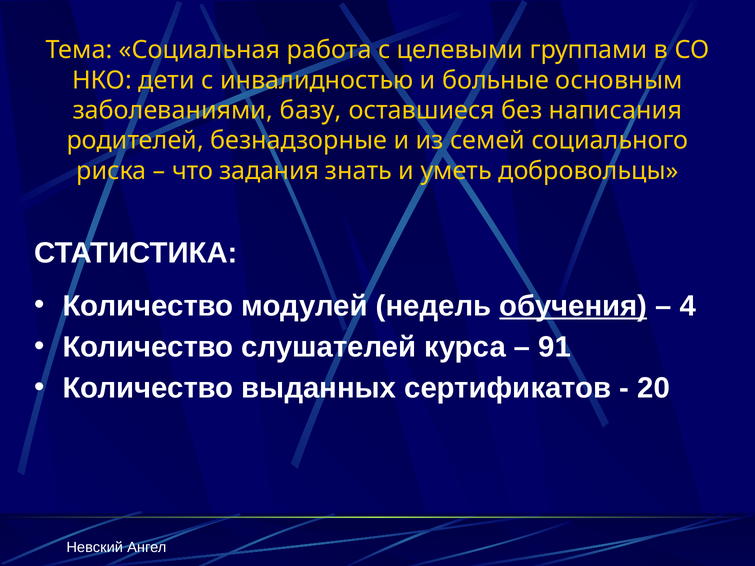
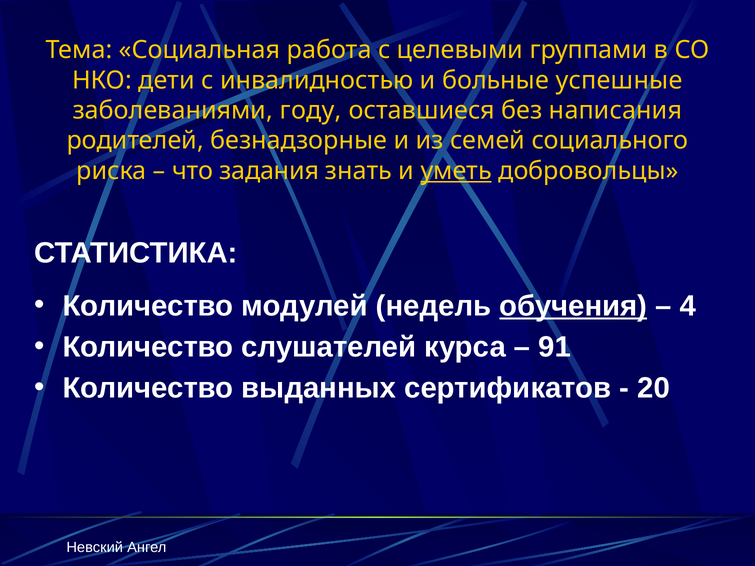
основным: основным -> успешные (619, 80)
базу: базу -> году (311, 111)
уметь underline: none -> present (456, 171)
